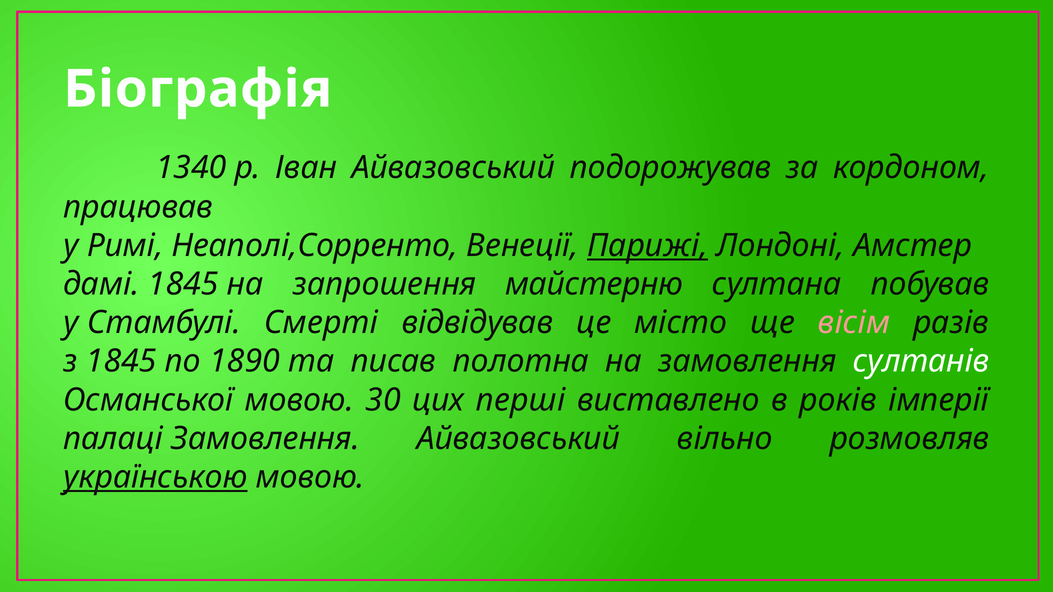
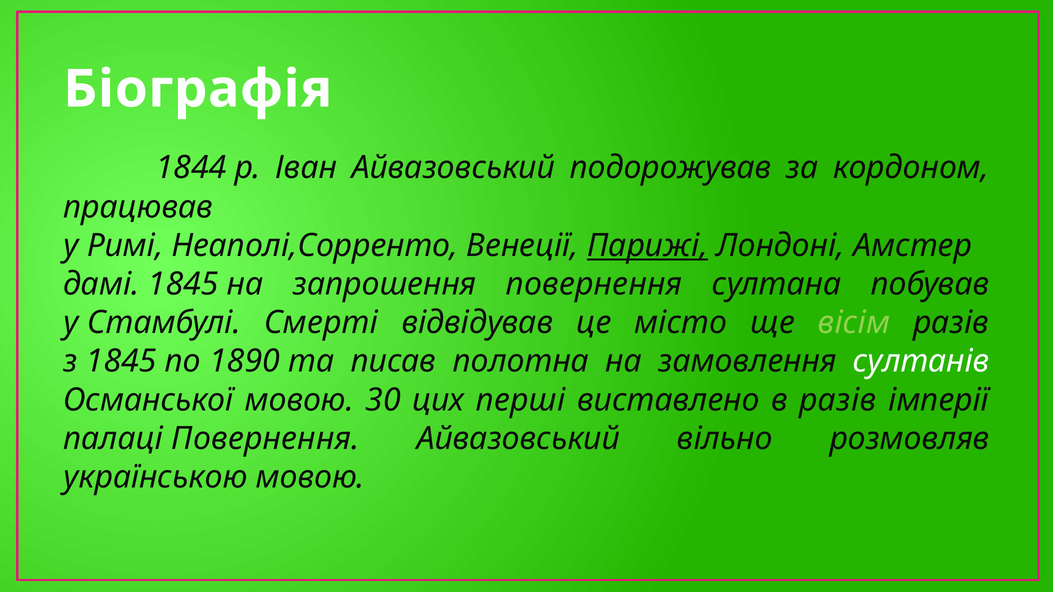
1340: 1340 -> 1844 (191, 168)
запрошення майстерню: майстерню -> повернення (594, 284)
вісім colour: pink -> light green (854, 323)
в років: років -> разів (838, 400)
палаці Замовлення: Замовлення -> Повернення (266, 439)
українською underline: present -> none (155, 477)
